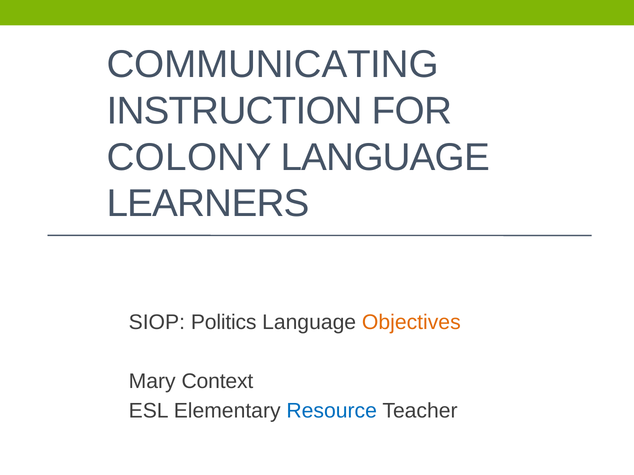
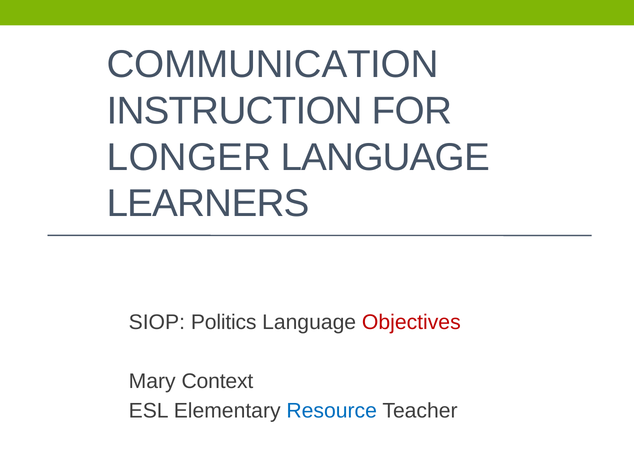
COMMUNICATING: COMMUNICATING -> COMMUNICATION (273, 64)
COLONY: COLONY -> LONGER (189, 157)
Objectives colour: orange -> red (411, 322)
